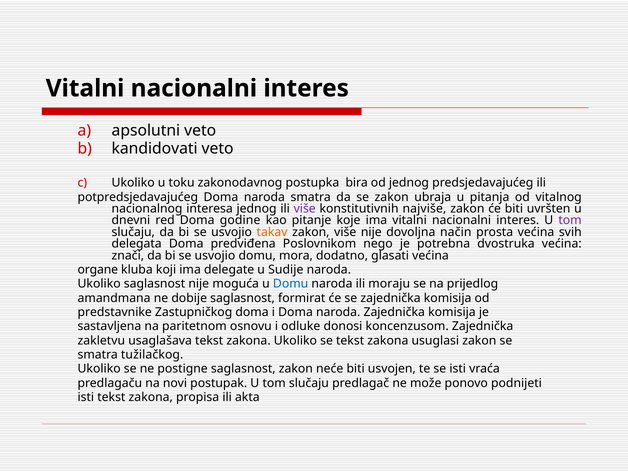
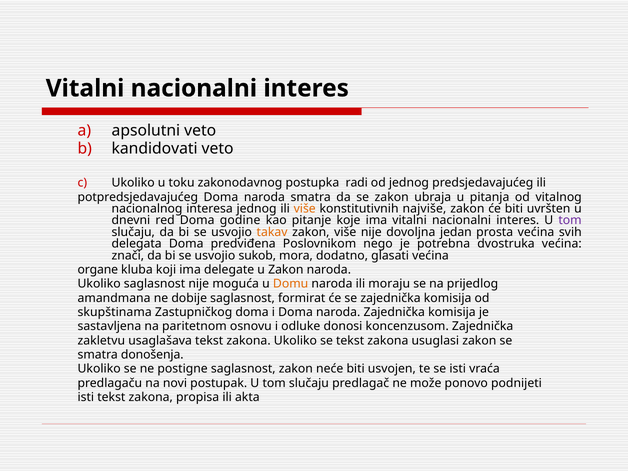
bira: bira -> radi (357, 183)
više colour: purple -> orange (305, 209)
način: način -> jedan (456, 232)
usvojio domu: domu -> sukob (257, 256)
u Sudije: Sudije -> Zakon (286, 270)
Domu colour: blue -> orange (291, 284)
predstavnike: predstavnike -> skupštinama (115, 312)
tužilačkog: tužilačkog -> donošenja (152, 355)
